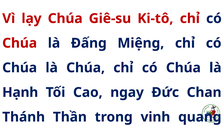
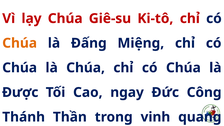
Chúa colour: red -> orange (20, 43)
Hạnh: Hạnh -> Được (20, 92)
Chan: Chan -> Công (204, 92)
